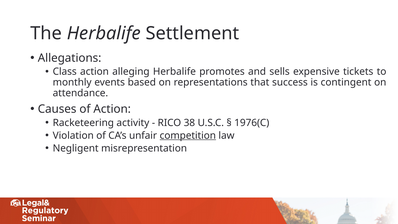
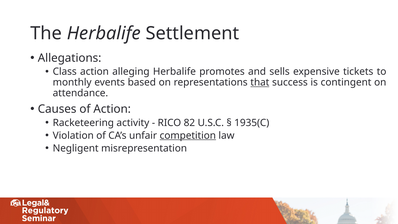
that underline: none -> present (260, 82)
38: 38 -> 82 (189, 123)
1976(C: 1976(C -> 1935(C (252, 123)
